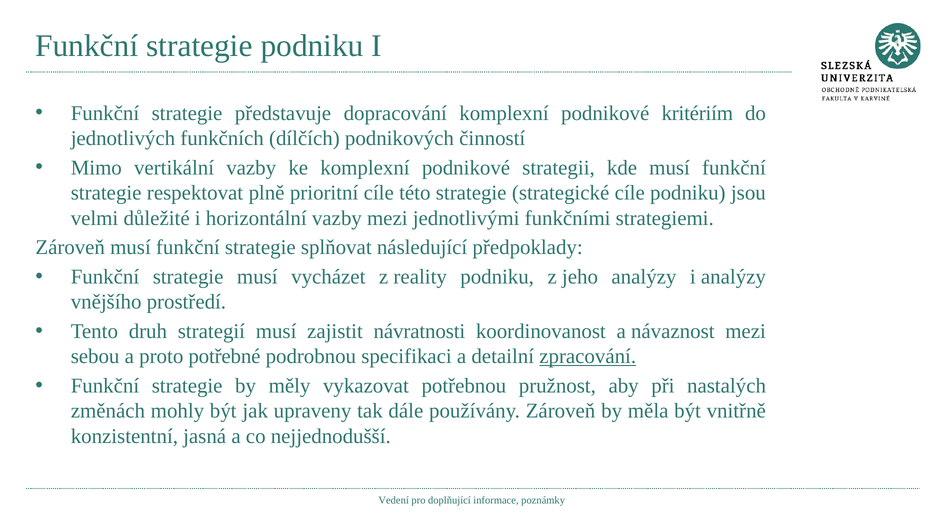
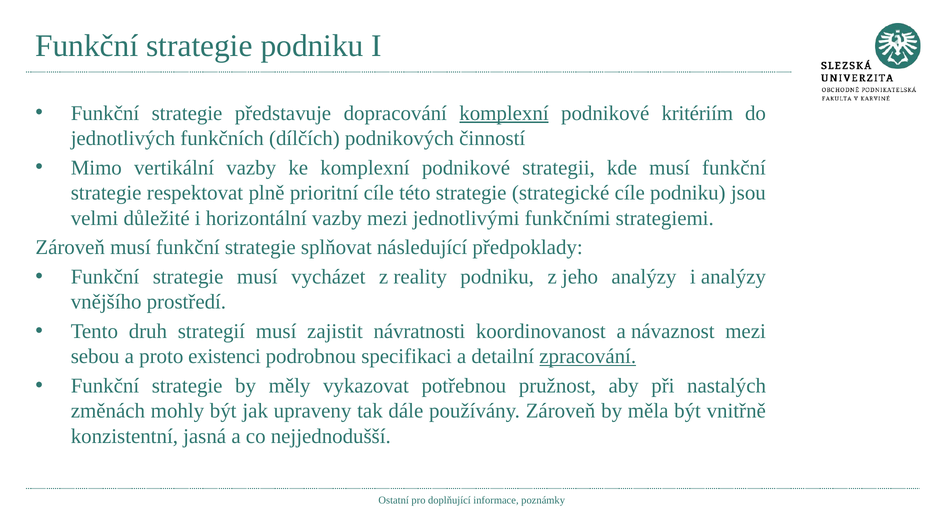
komplexní underline: none -> present (504, 113)
potřebné: potřebné -> existenci (224, 357)
Vedení: Vedení -> Ostatní (394, 500)
